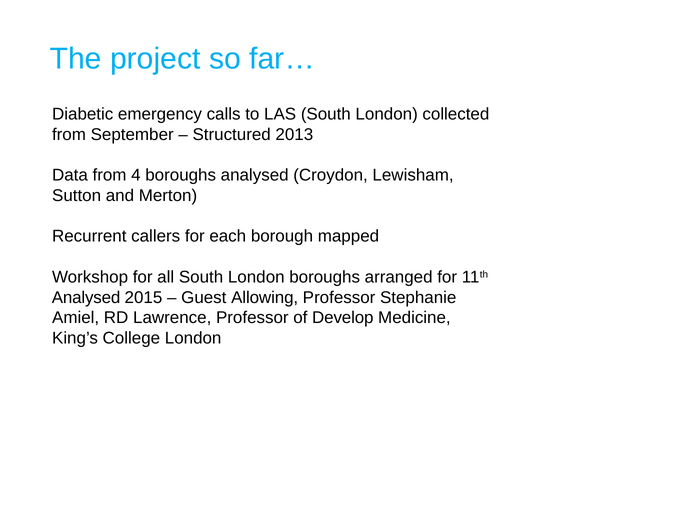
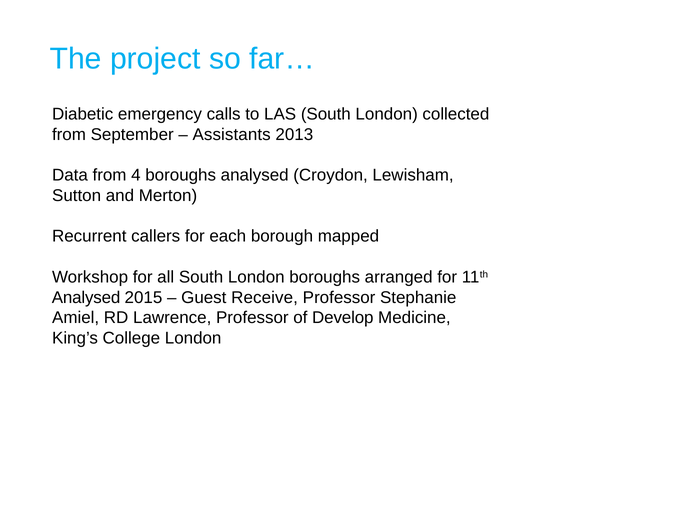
Structured: Structured -> Assistants (232, 135)
Allowing: Allowing -> Receive (265, 298)
